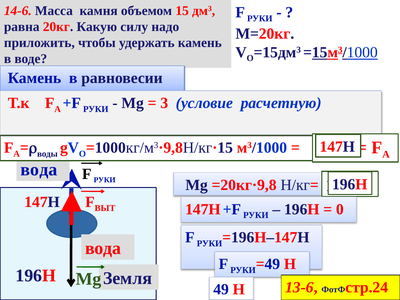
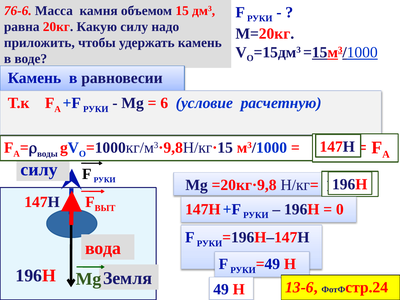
14-6: 14-6 -> 76-6 (18, 11)
3: 3 -> 6 (164, 103)
вода: вода -> силу (39, 170)
